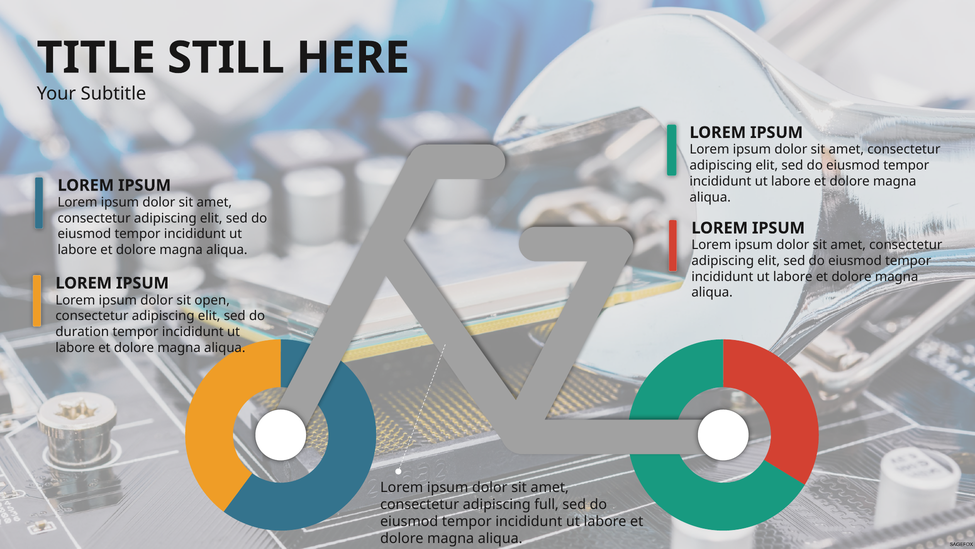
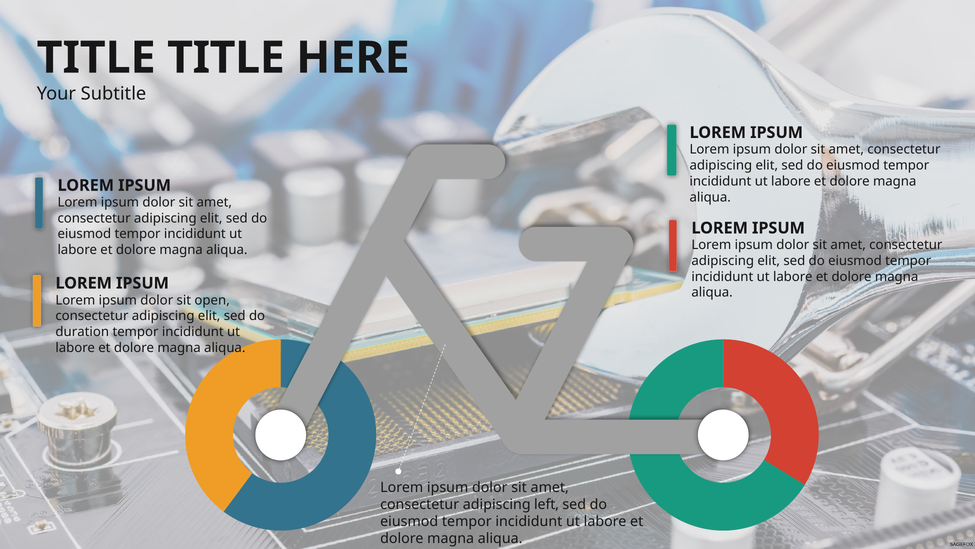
STILL: STILL -> TITLE (226, 58)
full: full -> left (547, 504)
